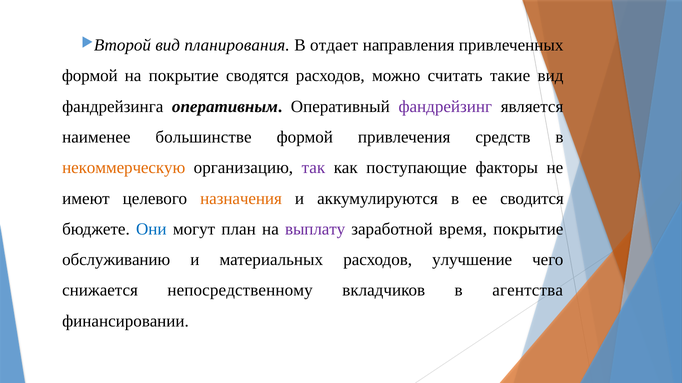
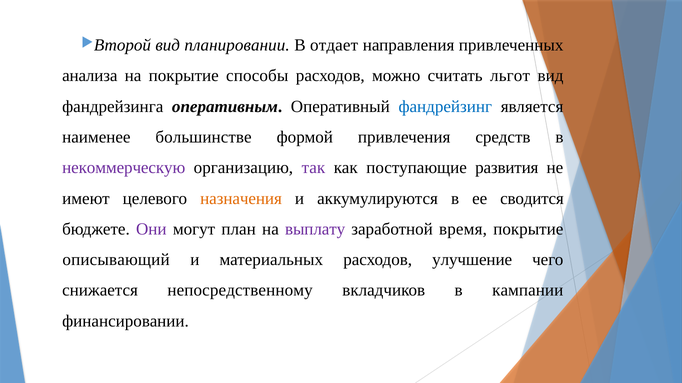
планирования: планирования -> планировании (237, 45)
формой: формой -> анализа (90, 76)
сводятся: сводятся -> способы (257, 76)
такие: такие -> льгот (510, 76)
фандрейзинг colour: purple -> blue (445, 107)
некоммерческую colour: orange -> purple (124, 168)
факторы: факторы -> развития (507, 168)
Они colour: blue -> purple (151, 229)
обслуживанию: обслуживанию -> описывающий (116, 260)
агентства: агентства -> кампании (528, 291)
